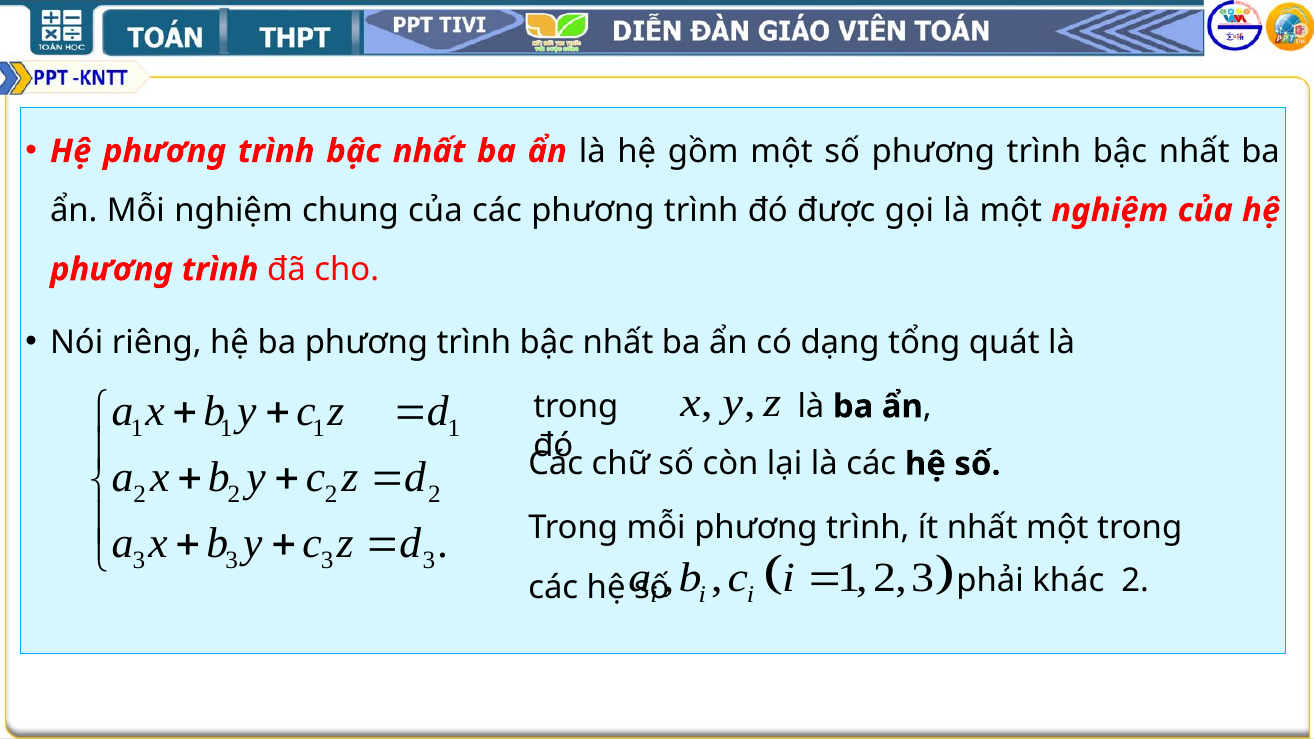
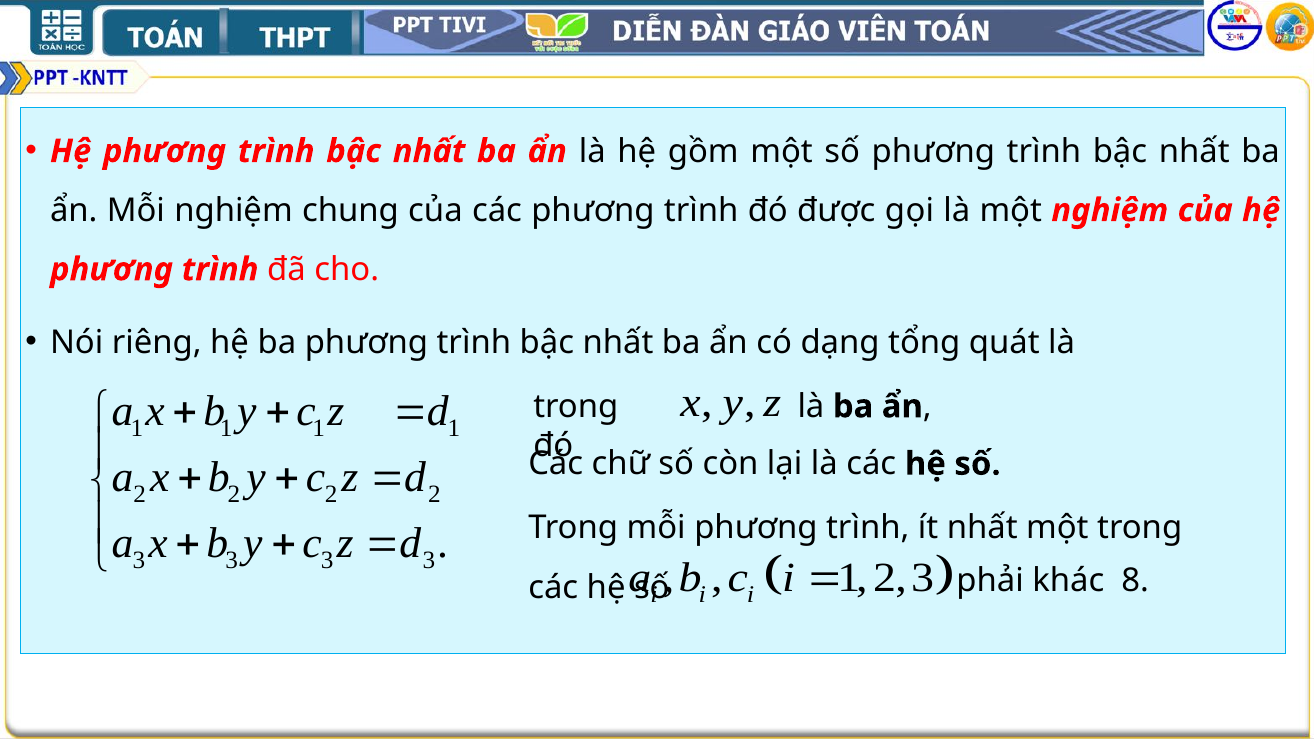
khác 2: 2 -> 8 (1135, 581)
